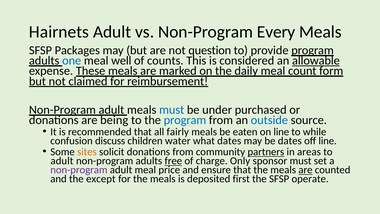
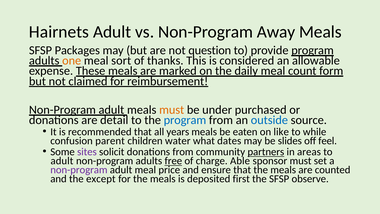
Every: Every -> Away (276, 32)
one colour: blue -> orange (72, 61)
well: well -> sort (121, 61)
counts: counts -> thanks (165, 61)
allowable underline: present -> none (316, 61)
must colour: blue -> orange (172, 110)
being: being -> detail (114, 120)
fairly: fairly -> years (178, 132)
on line: line -> like (281, 132)
discuss: discuss -> parent (110, 141)
be dates: dates -> slides (290, 141)
off line: line -> feel (328, 141)
sites colour: orange -> purple (87, 152)
Only: Only -> Able (240, 161)
are underline: present -> none (305, 170)
operate: operate -> observe (310, 179)
